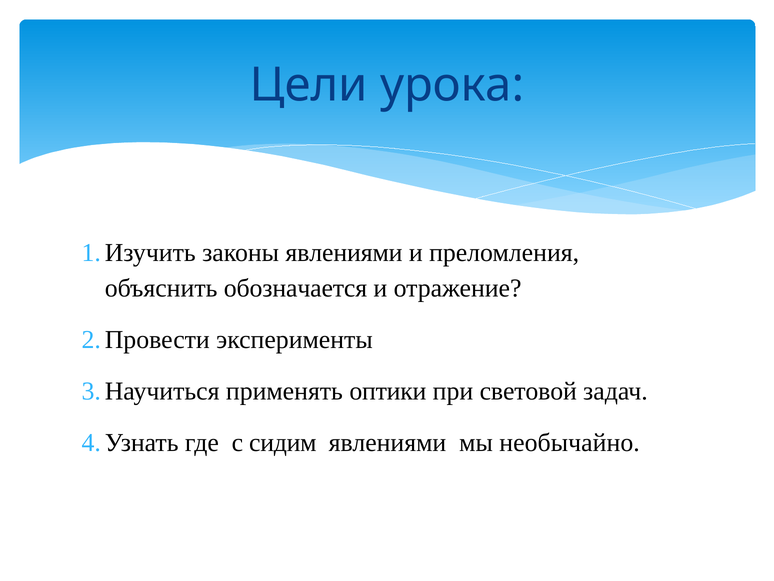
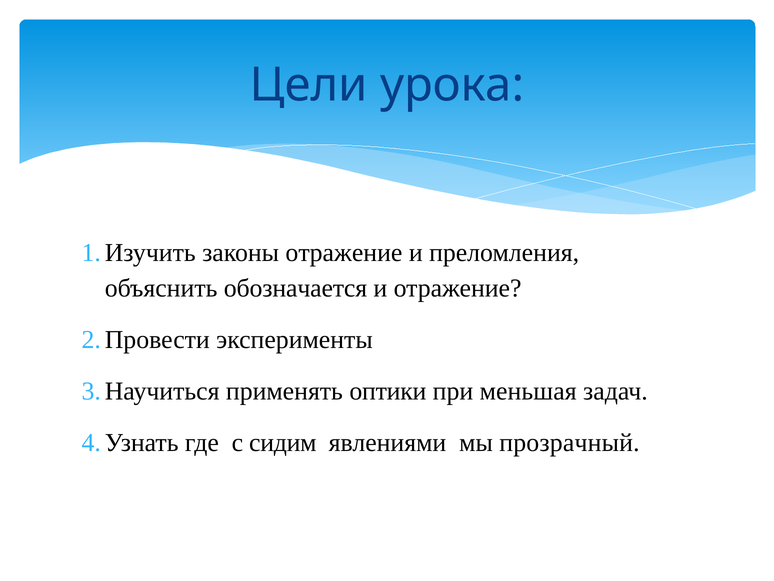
законы явлениями: явлениями -> отражение (344, 252)
световой: световой -> меньшая (528, 391)
необычайно: необычайно -> прозрачный (569, 442)
